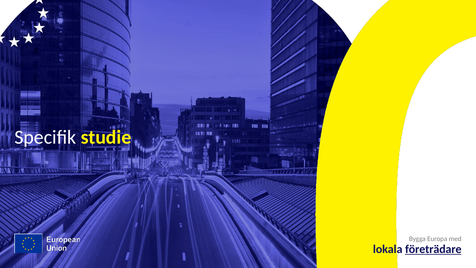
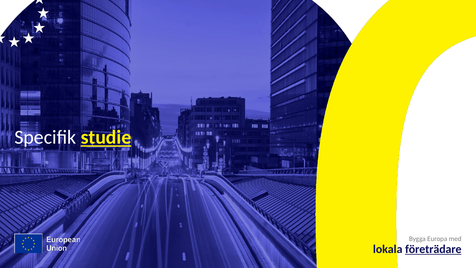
studie underline: none -> present (106, 137)
